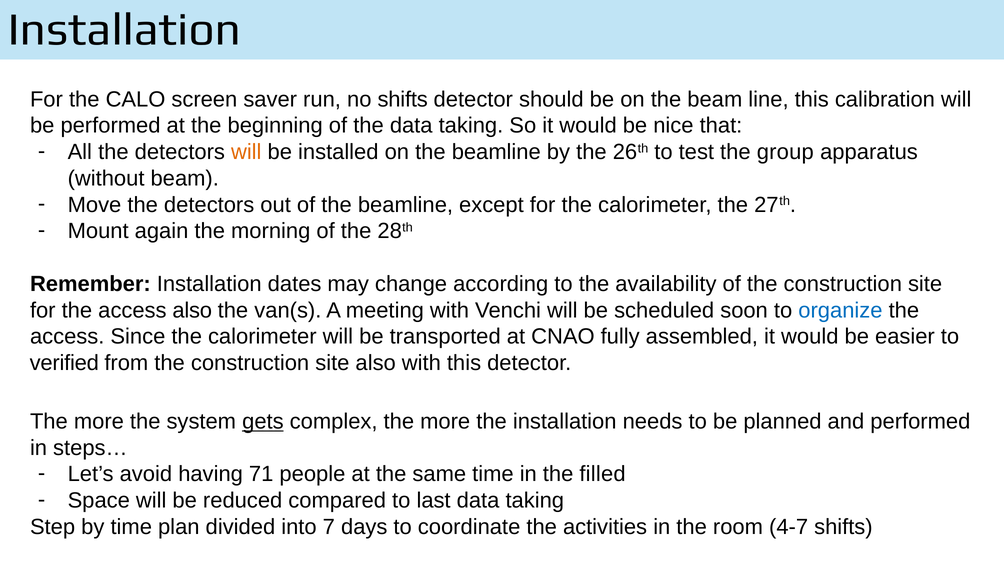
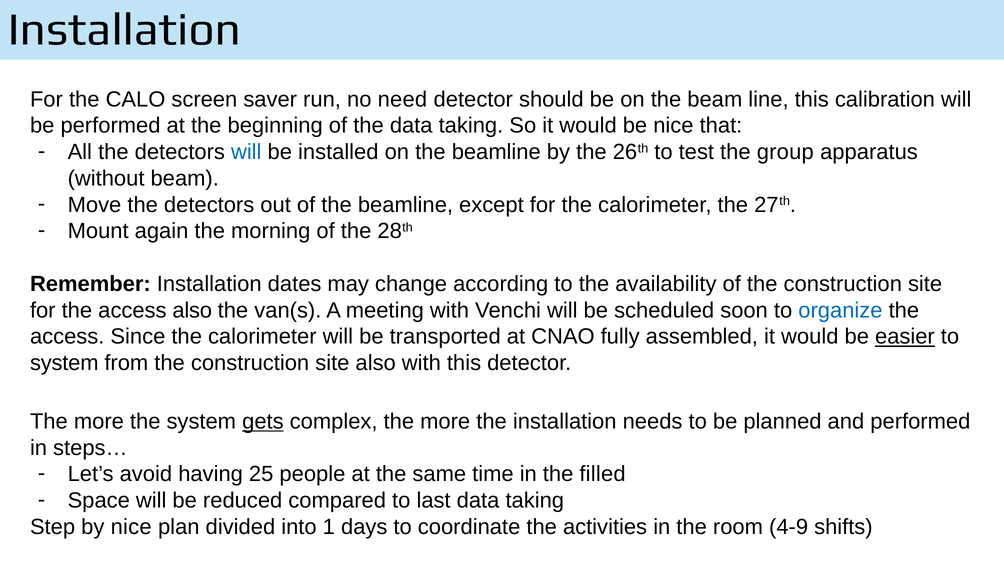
no shifts: shifts -> need (402, 99)
will colour: orange -> blue (246, 152)
easier underline: none -> present (905, 336)
verified: verified -> system (64, 363)
71: 71 -> 25 (261, 474)
by time: time -> nice (131, 527)
7: 7 -> 1 (329, 527)
4-7: 4-7 -> 4-9 (789, 527)
